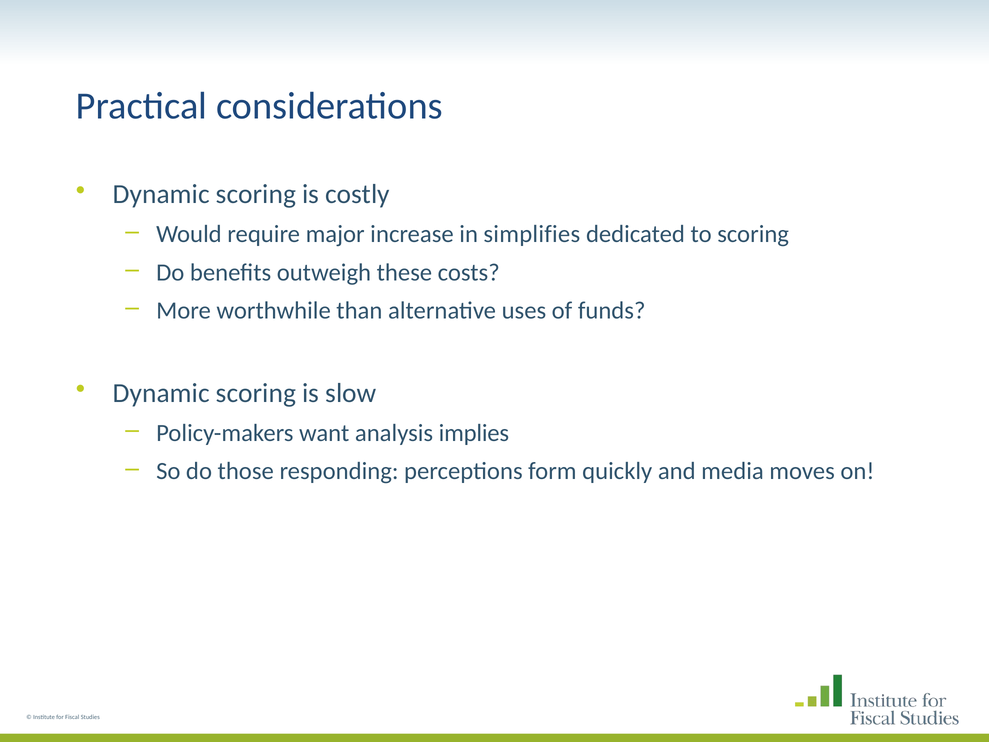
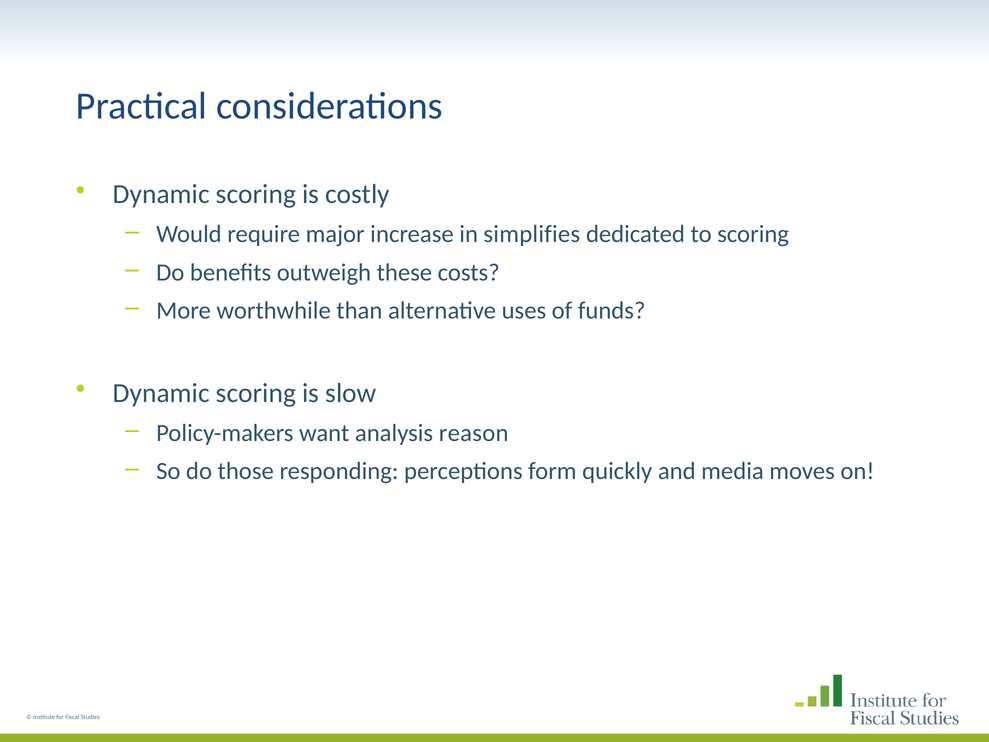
implies: implies -> reason (474, 433)
